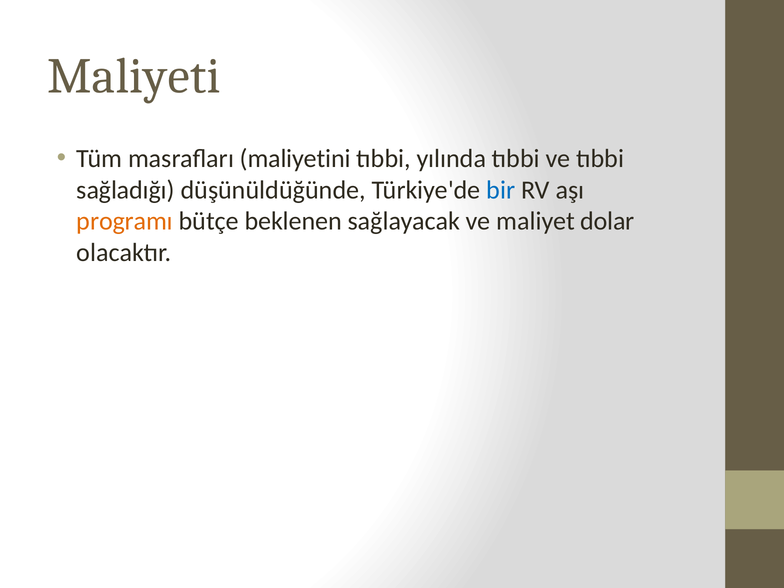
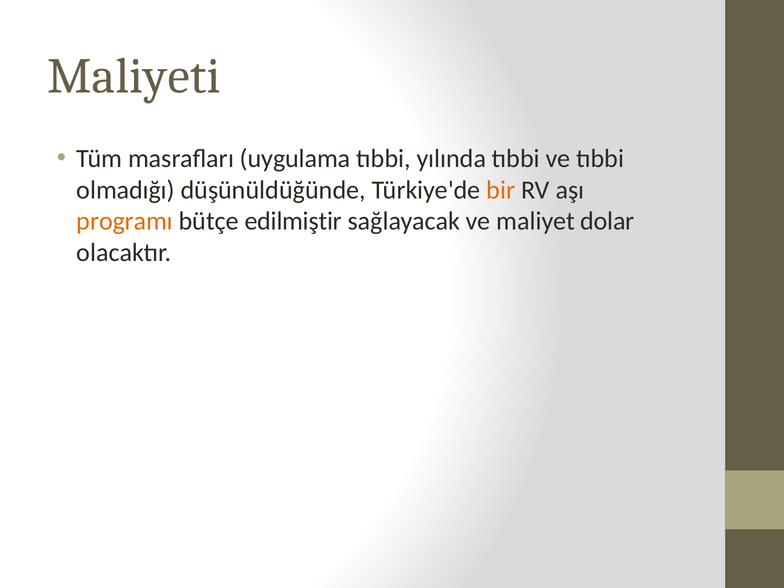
maliyetini: maliyetini -> uygulama (295, 159)
sağladığı: sağladığı -> olmadığı (126, 190)
bir colour: blue -> orange (501, 190)
beklenen: beklenen -> edilmiştir (293, 221)
